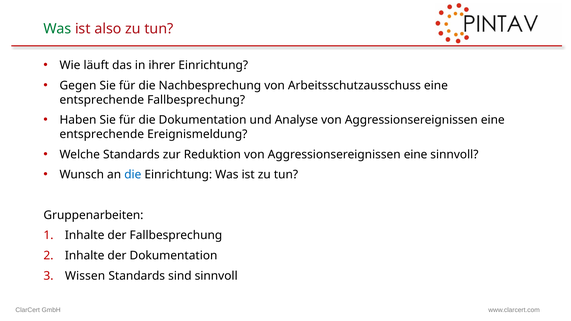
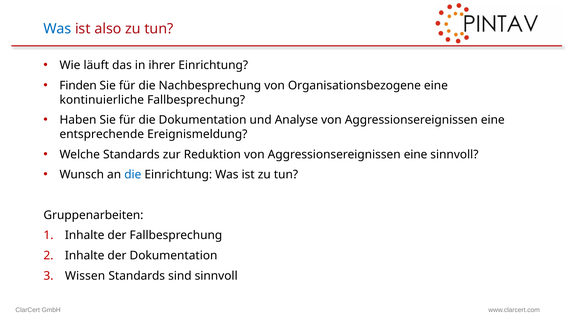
Was colour: green -> blue (57, 29)
Gegen: Gegen -> Finden (78, 86)
Arbeitsschutzausschuss: Arbeitsschutzausschuss -> Organisationsbezogene (354, 86)
entsprechende: entsprechende -> kontinuierliche (102, 100)
